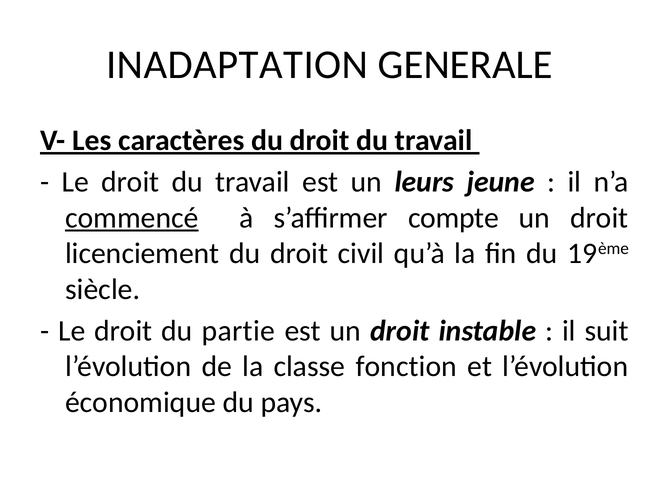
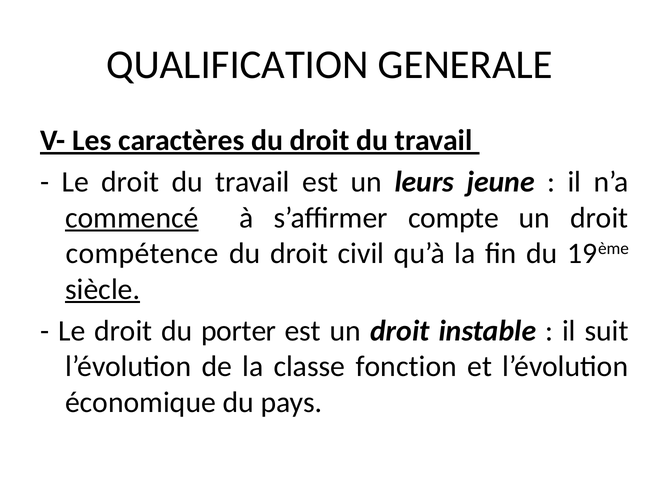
INADAPTATION: INADAPTATION -> QUALIFICATION (237, 65)
licenciement: licenciement -> compétence (142, 253)
siècle underline: none -> present (103, 289)
partie: partie -> porter (239, 331)
